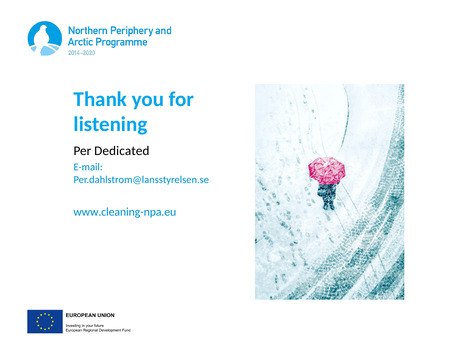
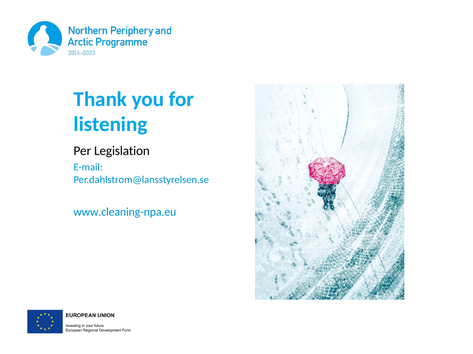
Dedicated: Dedicated -> Legislation (122, 151)
